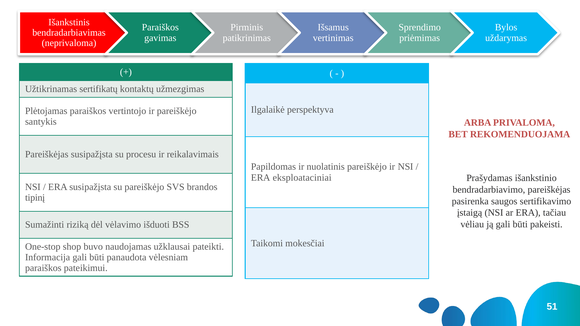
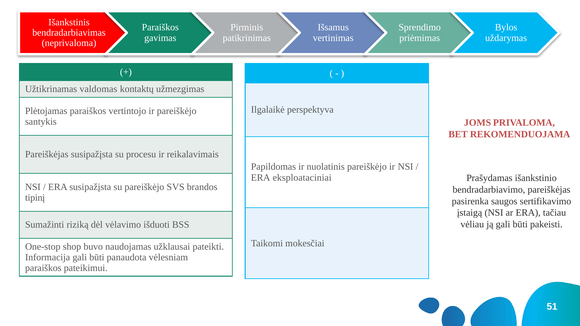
sertifikatų: sertifikatų -> valdomas (98, 89)
ARBA: ARBA -> JOMS (478, 123)
